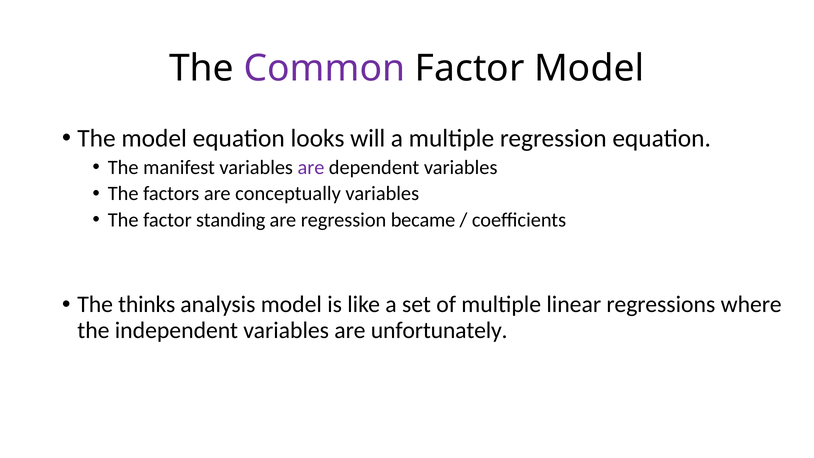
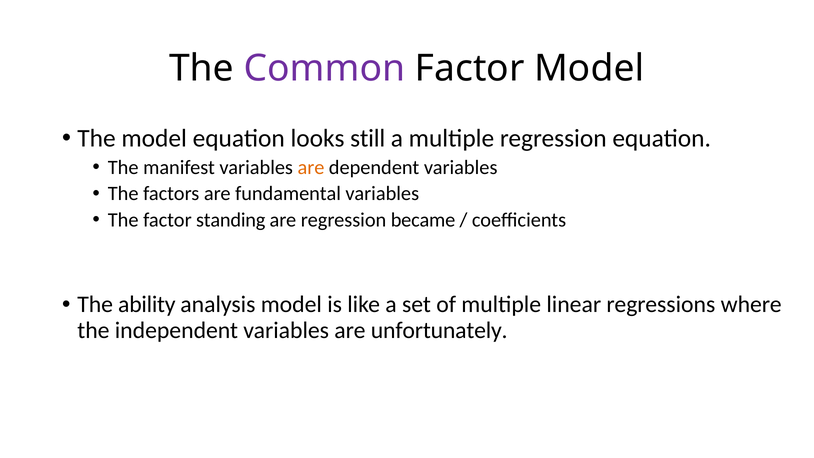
will: will -> still (368, 139)
are colour: purple -> orange (311, 168)
conceptually: conceptually -> fundamental (288, 194)
thinks: thinks -> ability (147, 305)
